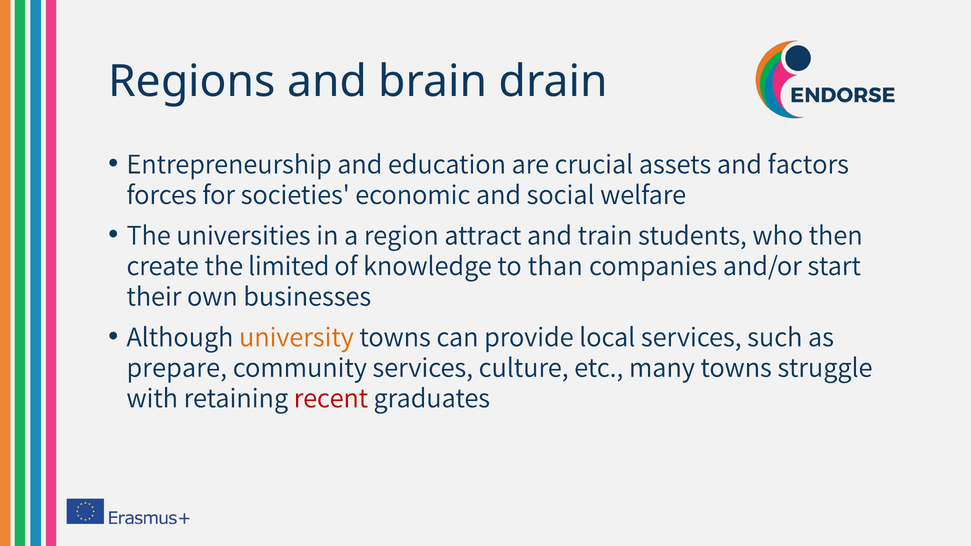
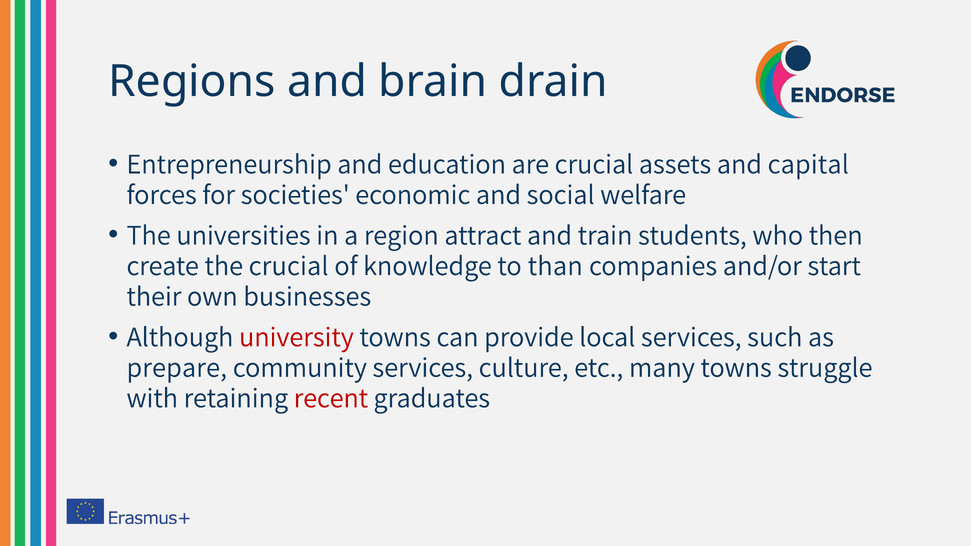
factors: factors -> capital (808, 164)
the limited: limited -> crucial (289, 266)
university colour: orange -> red (296, 337)
